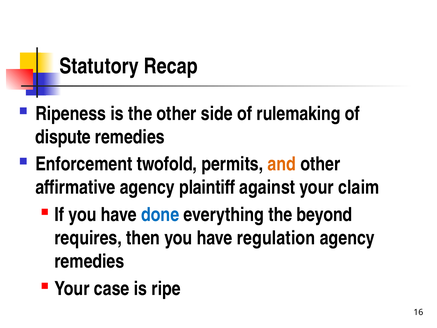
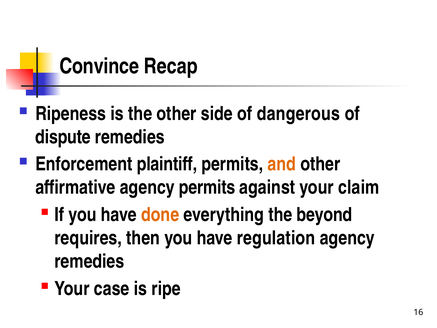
Statutory: Statutory -> Convince (99, 66)
rulemaking: rulemaking -> dangerous (298, 114)
twofold: twofold -> plaintiff (167, 164)
agency plaintiff: plaintiff -> permits (207, 187)
done colour: blue -> orange (160, 215)
